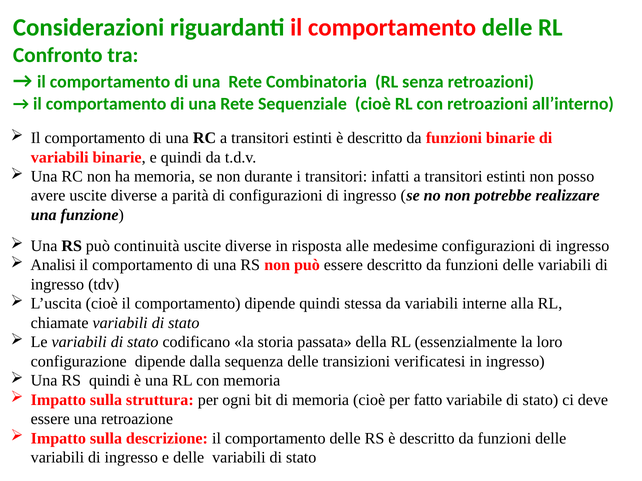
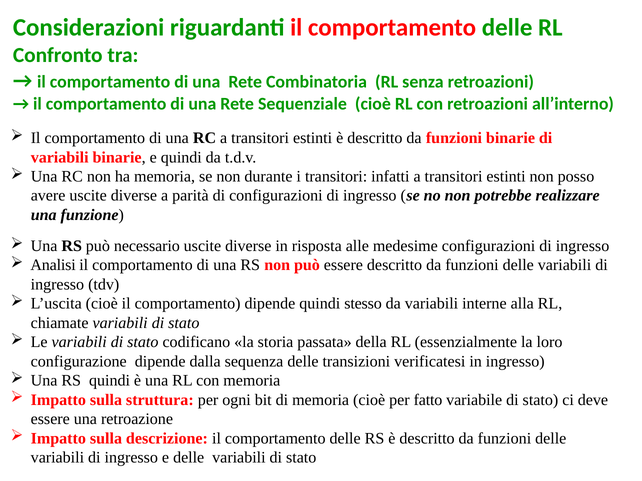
continuità: continuità -> necessario (147, 246)
stessa: stessa -> stesso (363, 304)
